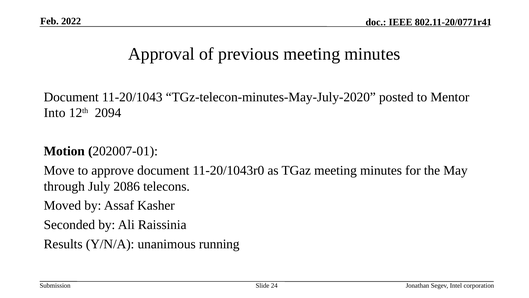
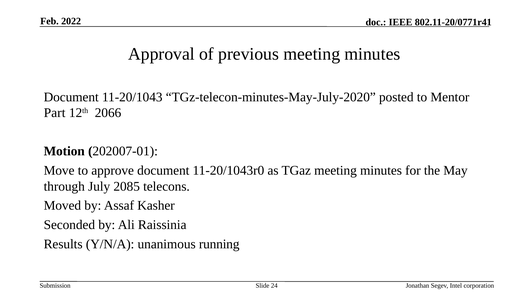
Into: Into -> Part (55, 113)
2094: 2094 -> 2066 (108, 113)
2086: 2086 -> 2085 (127, 186)
